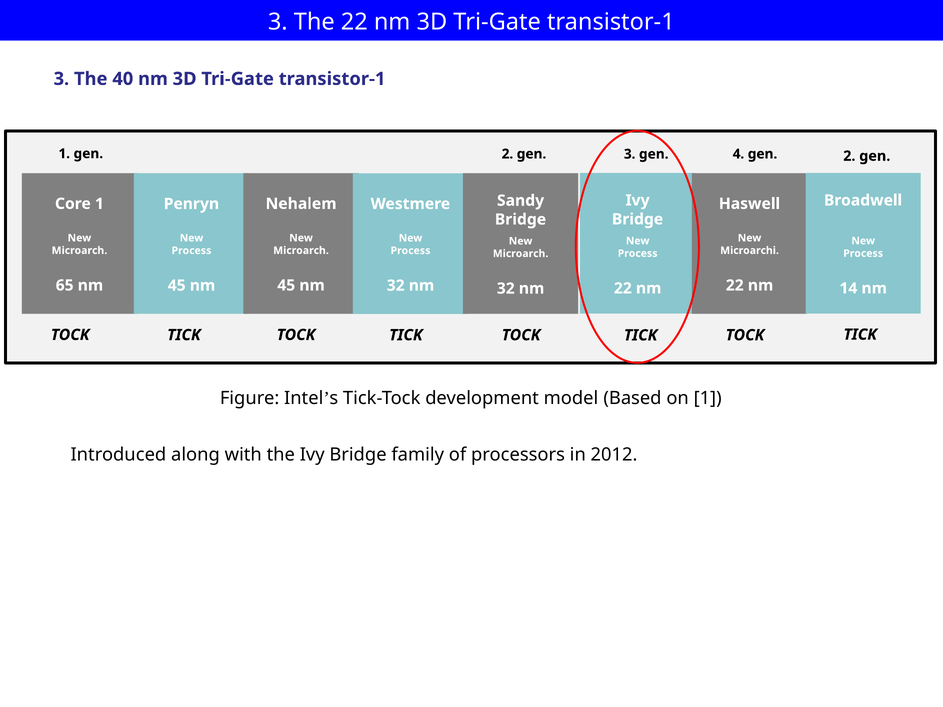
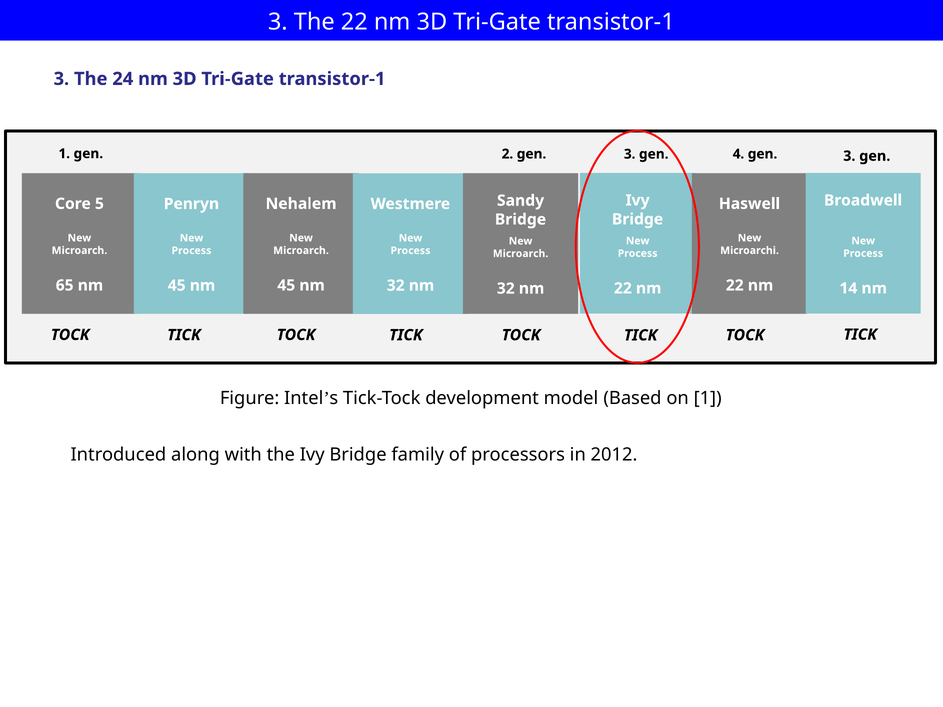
40: 40 -> 24 (123, 79)
4 gen 2: 2 -> 3 (849, 156)
Core 1: 1 -> 5 (99, 204)
